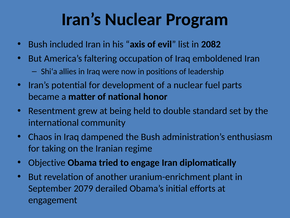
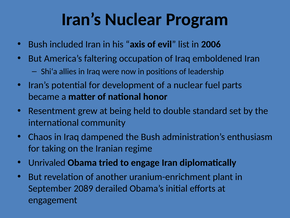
2082: 2082 -> 2006 (211, 44)
Objective: Objective -> Unrivaled (47, 162)
2079: 2079 -> 2089 (83, 188)
